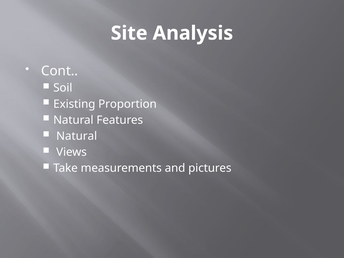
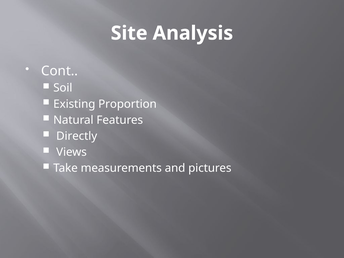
Natural: Natural -> Directly (77, 136)
